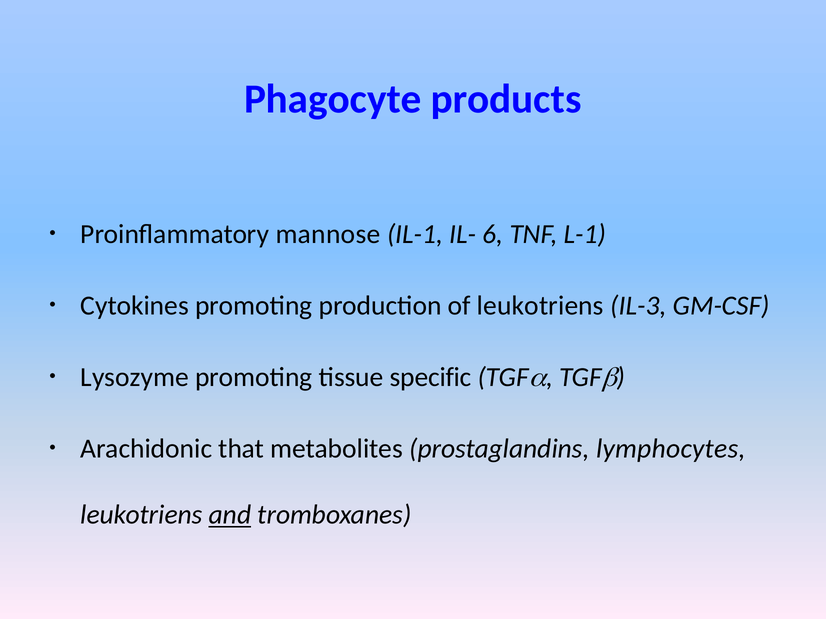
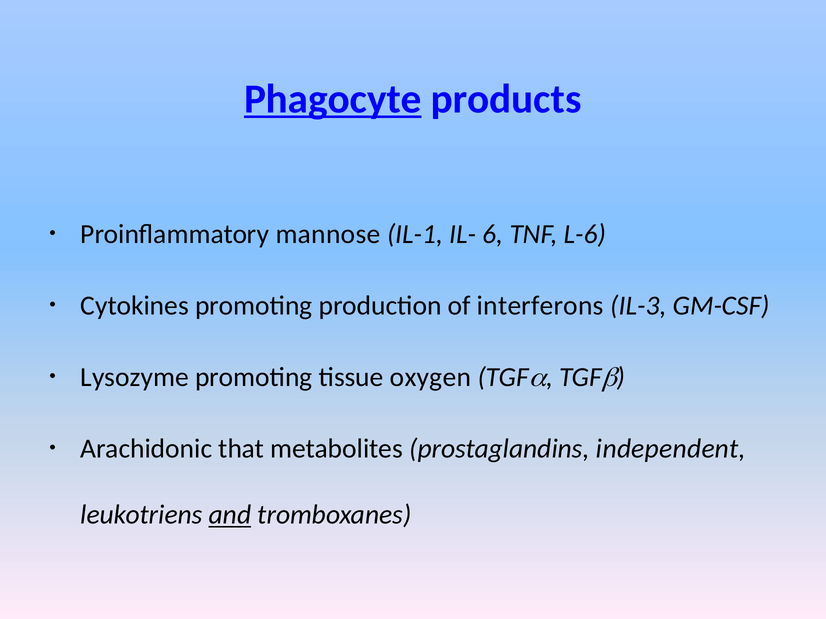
Phagocyte underline: none -> present (333, 99)
L-1: L-1 -> L-6 (585, 235)
of leukotriens: leukotriens -> interferons (540, 306)
specific: specific -> oxygen (430, 378)
lymphocytes: lymphocytes -> independent (671, 449)
